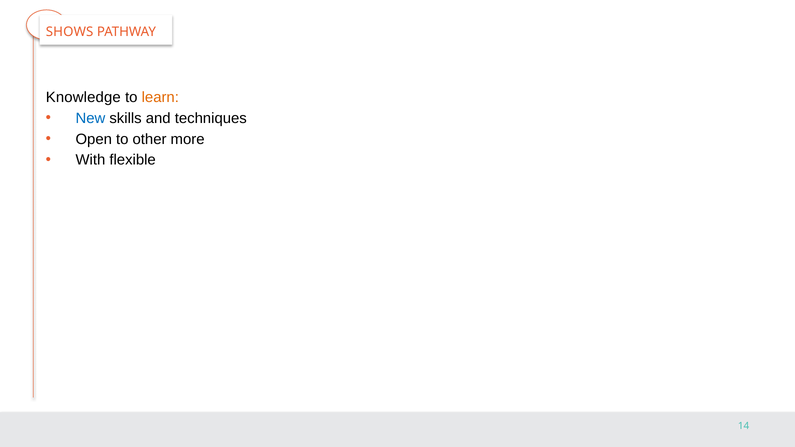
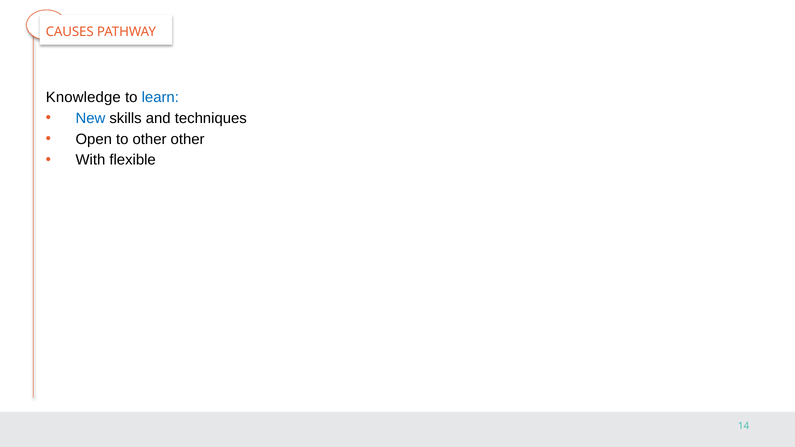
SHOWS: SHOWS -> CAUSES (70, 32)
learn colour: orange -> blue (160, 97)
other more: more -> other (188, 139)
